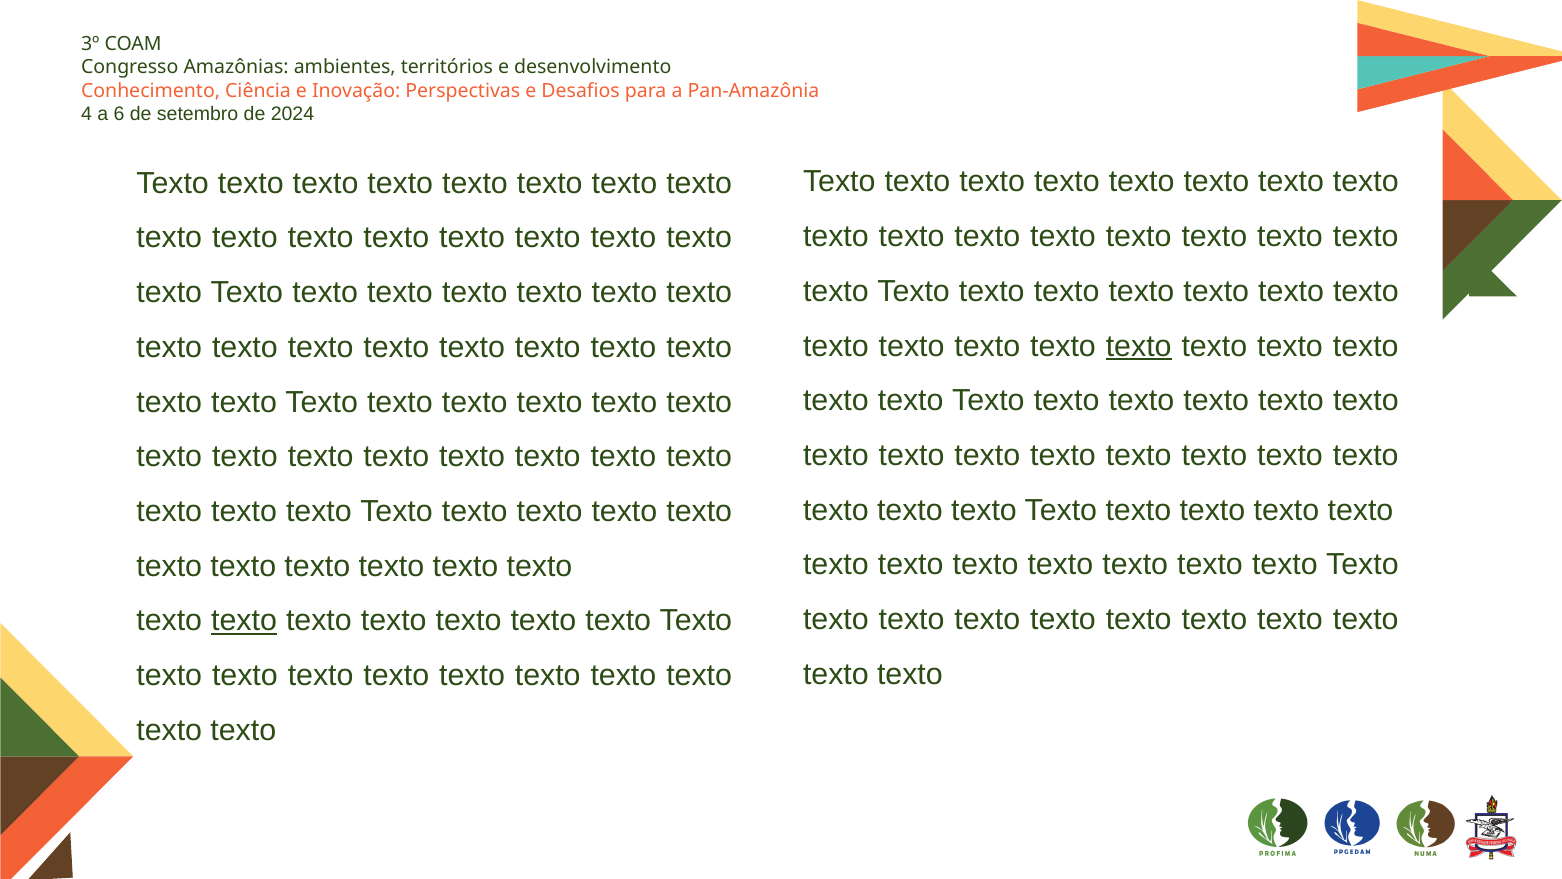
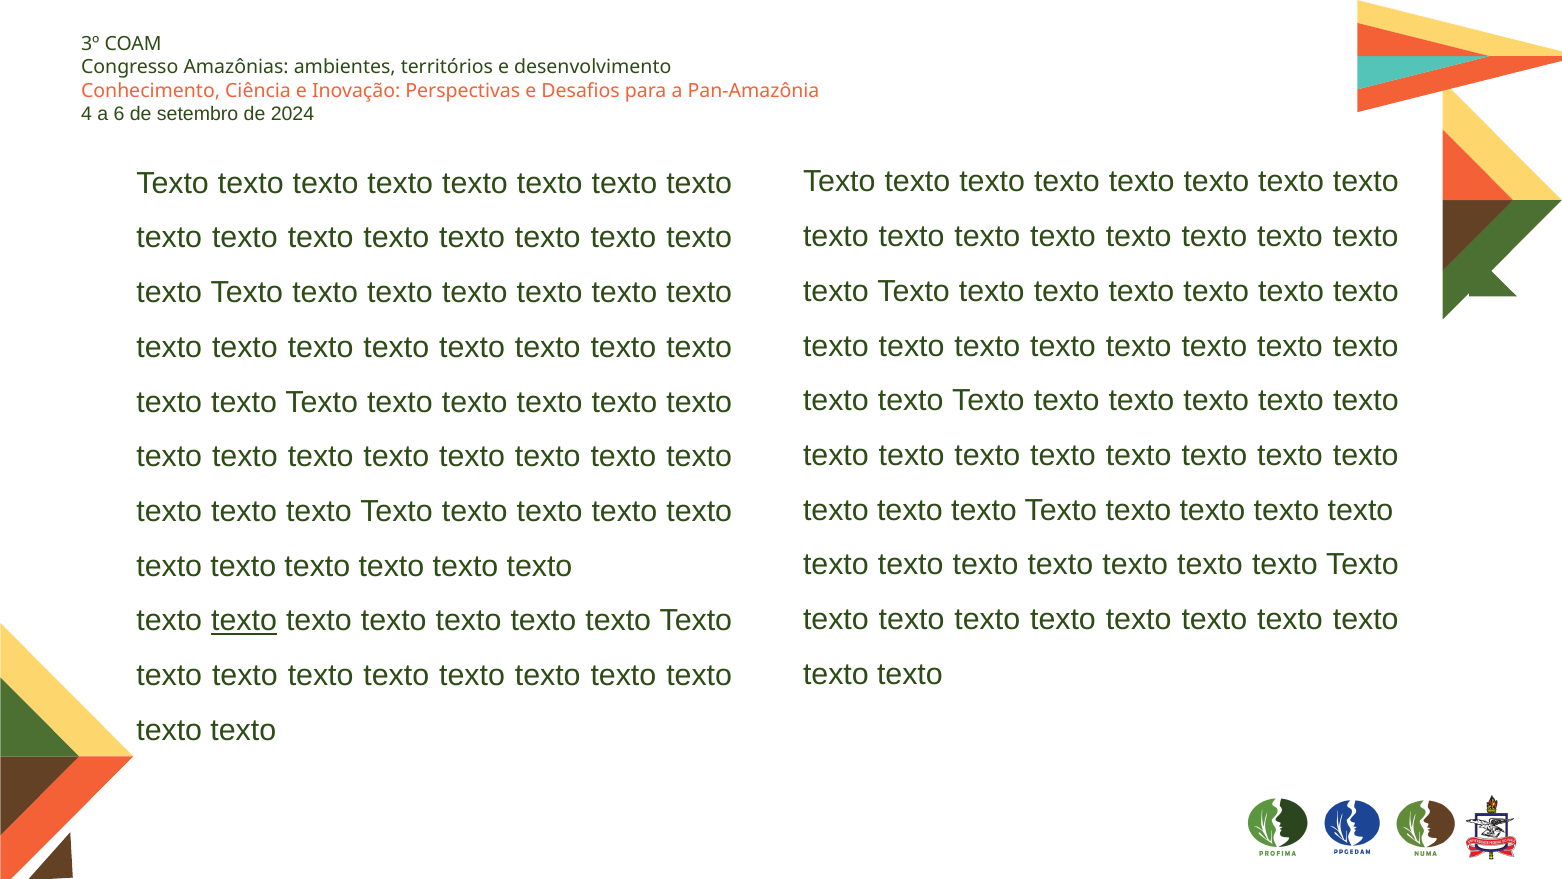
texto underline: present -> none (1139, 346)
